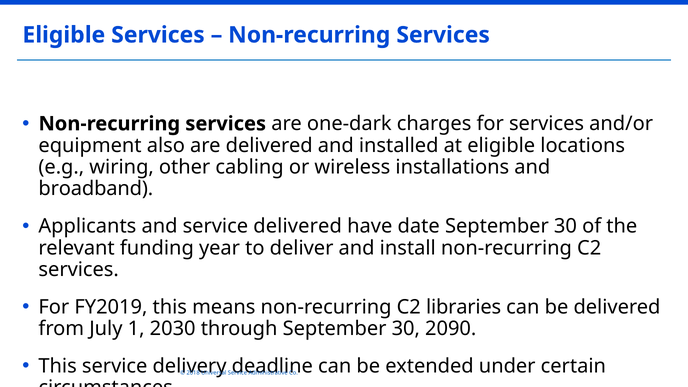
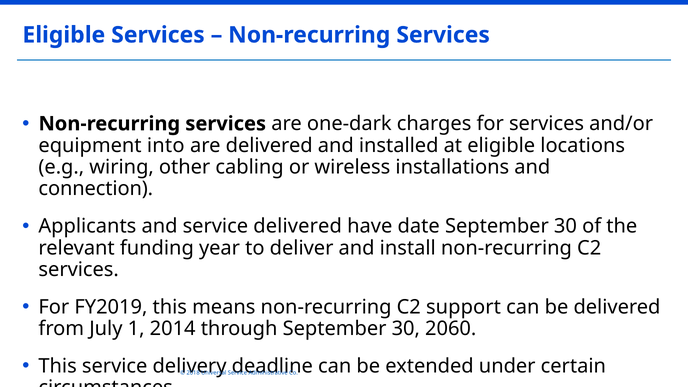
also: also -> into (166, 145)
broadband: broadband -> connection (96, 189)
libraries: libraries -> support (463, 307)
2030: 2030 -> 2014 (173, 329)
2090: 2090 -> 2060 (451, 329)
